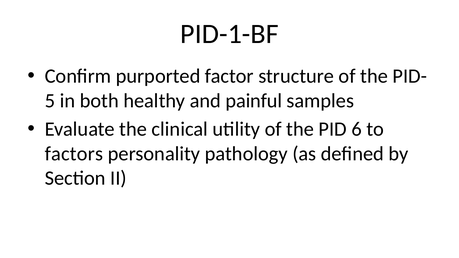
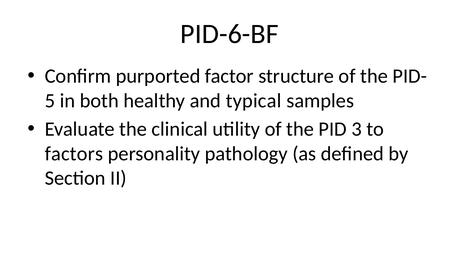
PID-1-BF: PID-1-BF -> PID-6-BF (229, 34)
painful: painful -> typical (254, 101)
6: 6 -> 3 (357, 129)
